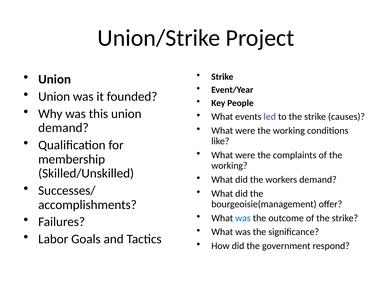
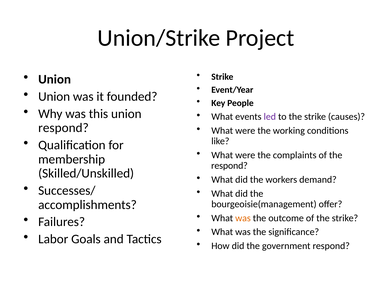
demand: demand -> respond (63, 128)
working: working -> respond (229, 166)
was colour: blue -> orange (243, 218)
